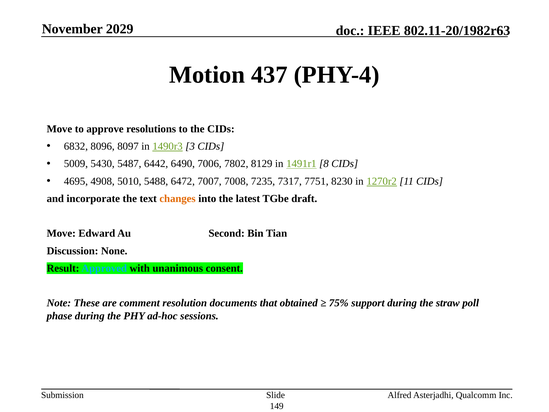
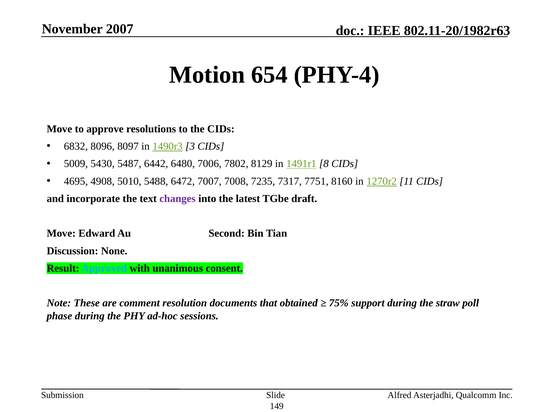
2029: 2029 -> 2007 (120, 29)
437: 437 -> 654 (269, 75)
6490: 6490 -> 6480 (183, 164)
8230: 8230 -> 8160 (342, 181)
changes colour: orange -> purple (178, 198)
